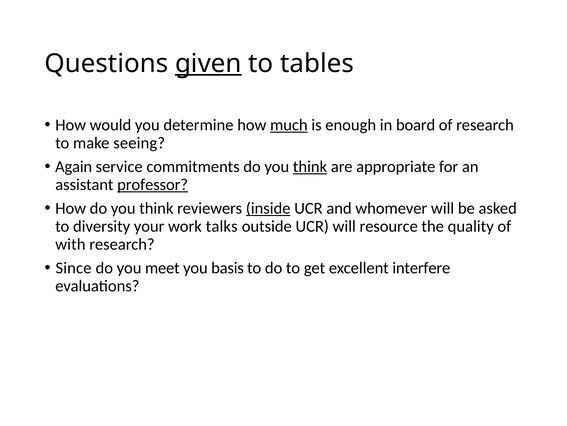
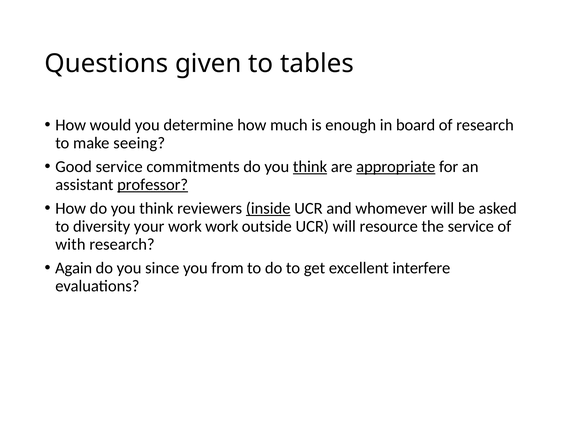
given underline: present -> none (208, 64)
much underline: present -> none (289, 125)
Again: Again -> Good (74, 166)
appropriate underline: none -> present (396, 166)
work talks: talks -> work (222, 226)
the quality: quality -> service (471, 226)
Since: Since -> Again (74, 268)
meet: meet -> since (162, 268)
basis: basis -> from (228, 268)
